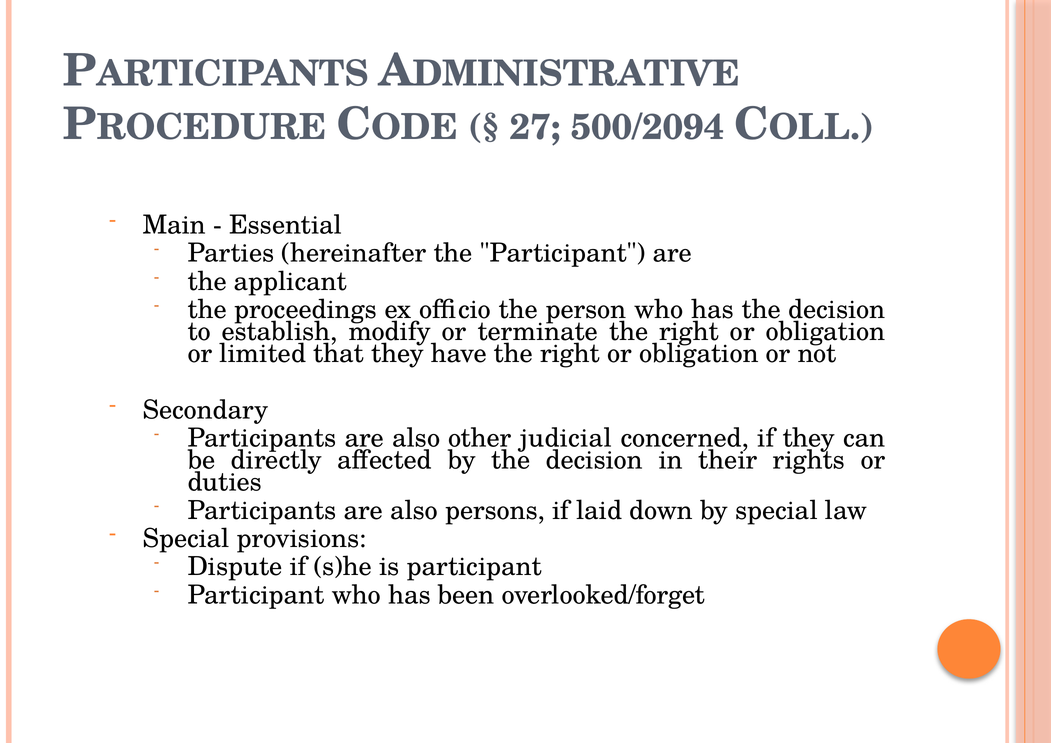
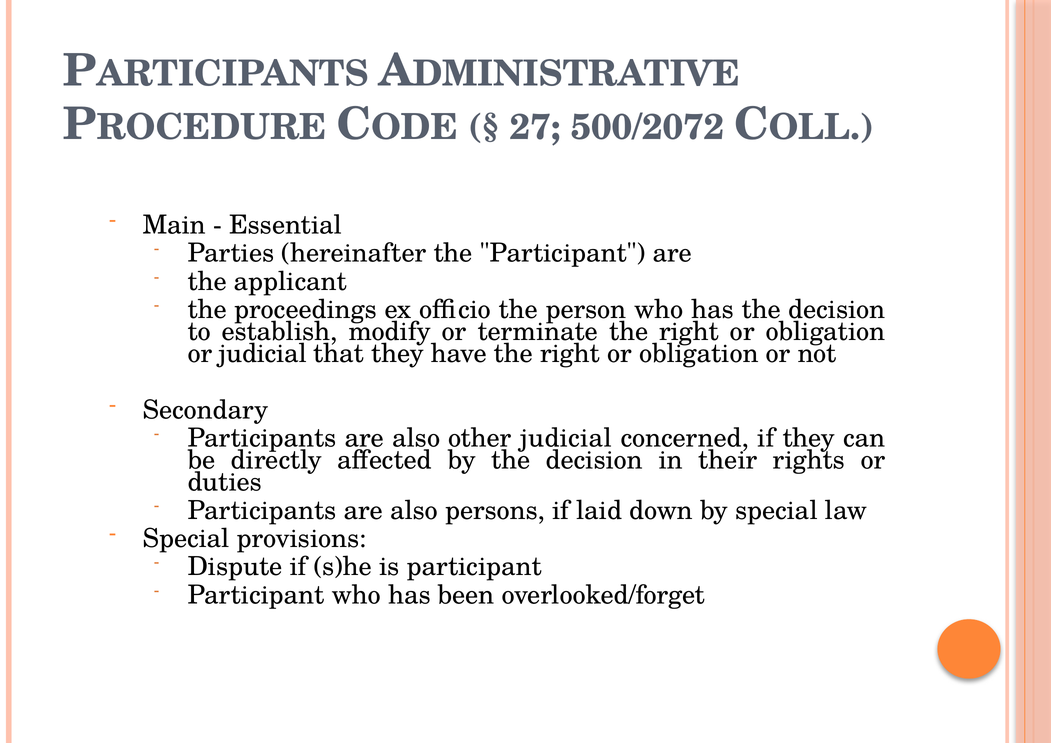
500/2094: 500/2094 -> 500/2072 (647, 128)
or limited: limited -> judicial (263, 354)
